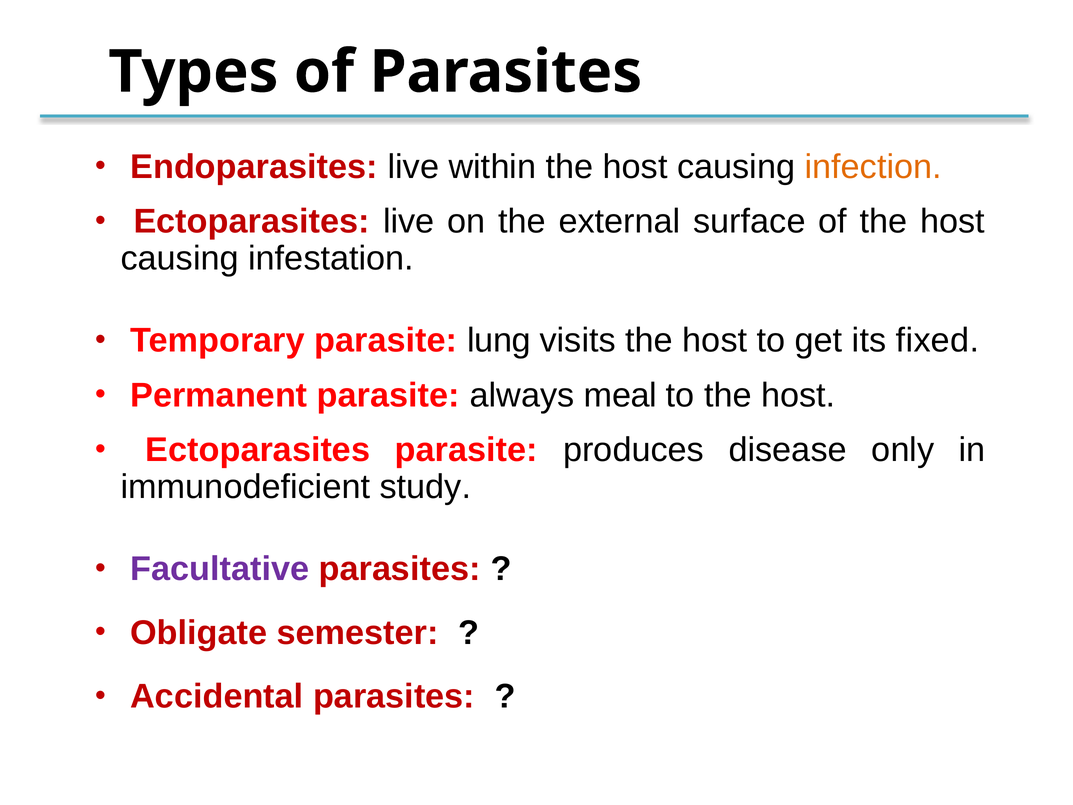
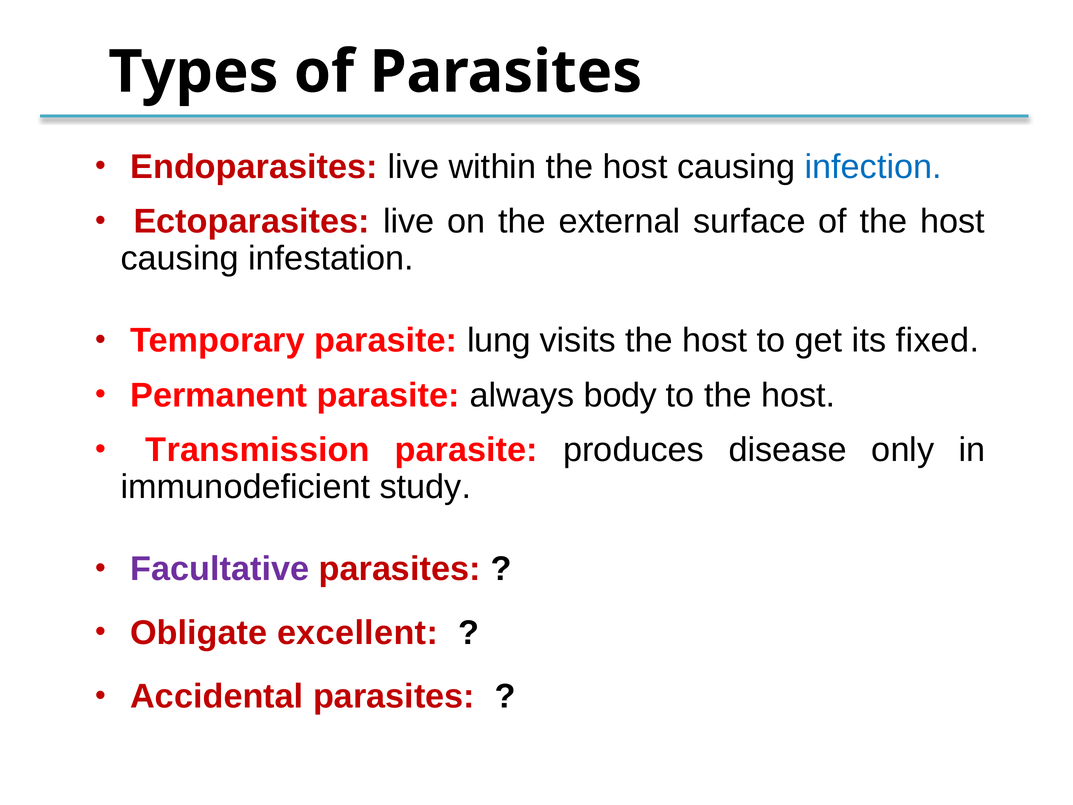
infection colour: orange -> blue (873, 167)
meal: meal -> body (620, 395)
Ectoparasites: Ectoparasites -> Transmission (258, 450)
semester: semester -> excellent (358, 633)
